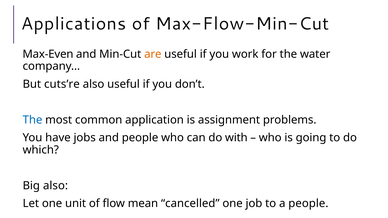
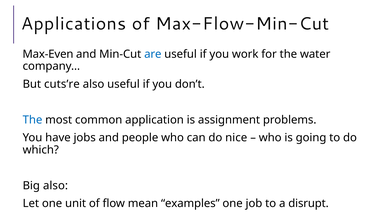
are colour: orange -> blue (153, 54)
with: with -> nice (236, 138)
cancelled: cancelled -> examples (190, 204)
a people: people -> disrupt (308, 204)
